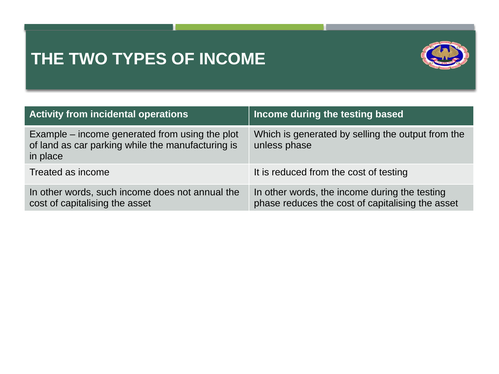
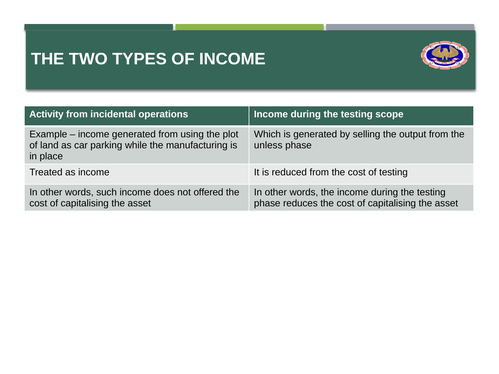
based: based -> scope (389, 114)
annual: annual -> offered (208, 193)
